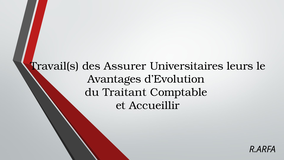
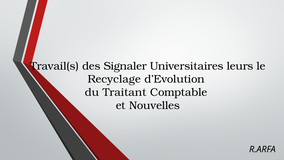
Assurer: Assurer -> Signaler (125, 66)
Avantages: Avantages -> Recyclage (114, 79)
Accueillir: Accueillir -> Nouvelles (154, 105)
